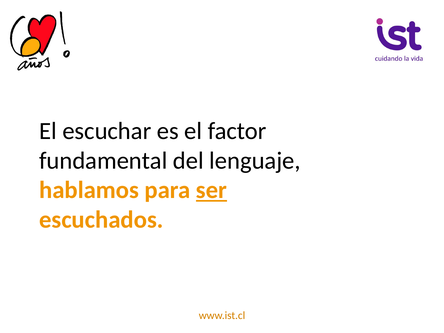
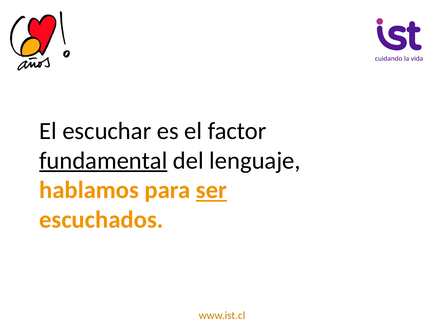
fundamental underline: none -> present (103, 161)
